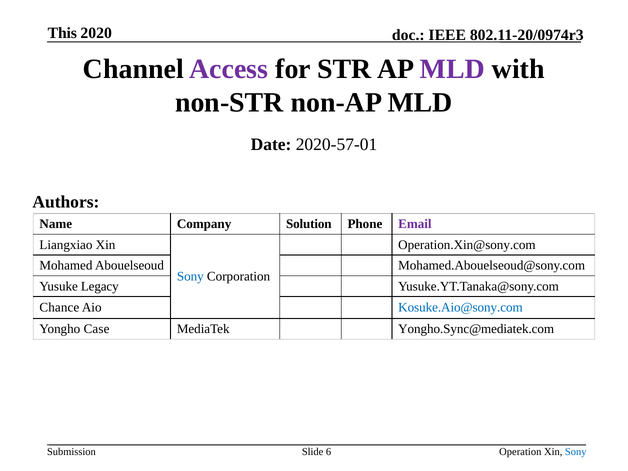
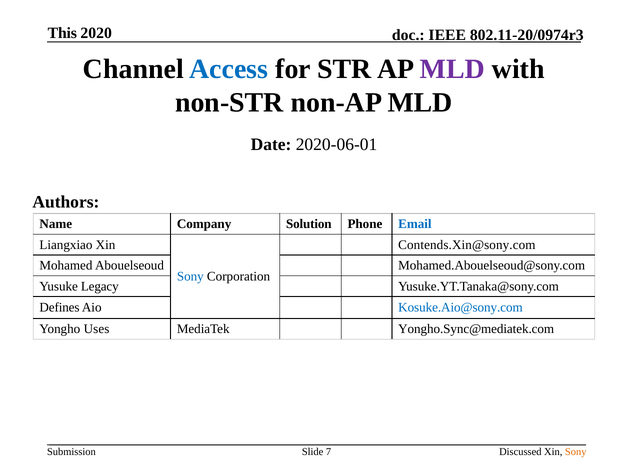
Access colour: purple -> blue (229, 69)
2020-57-01: 2020-57-01 -> 2020-06-01 (337, 145)
Email colour: purple -> blue (415, 224)
Operation.Xin@sony.com: Operation.Xin@sony.com -> Contends.Xin@sony.com (467, 245)
Chance: Chance -> Defines (59, 308)
Case: Case -> Uses (97, 329)
6: 6 -> 7 (329, 452)
Operation: Operation -> Discussed (520, 452)
Sony colour: blue -> orange (576, 452)
